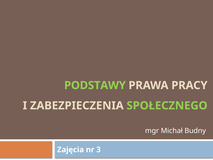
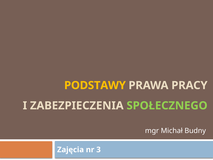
PODSTAWY colour: light green -> yellow (95, 85)
